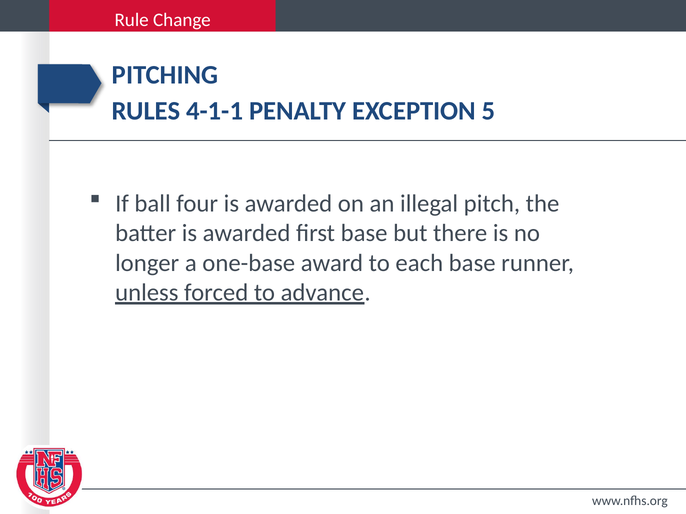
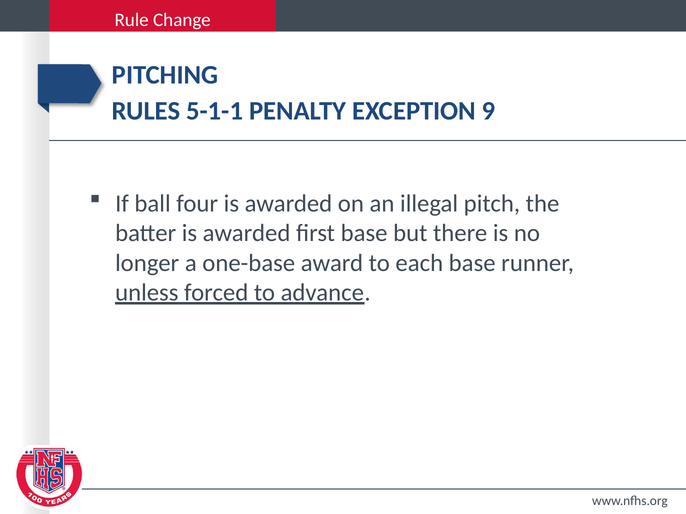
4-1-1: 4-1-1 -> 5-1-1 (215, 111)
5: 5 -> 9 (489, 111)
